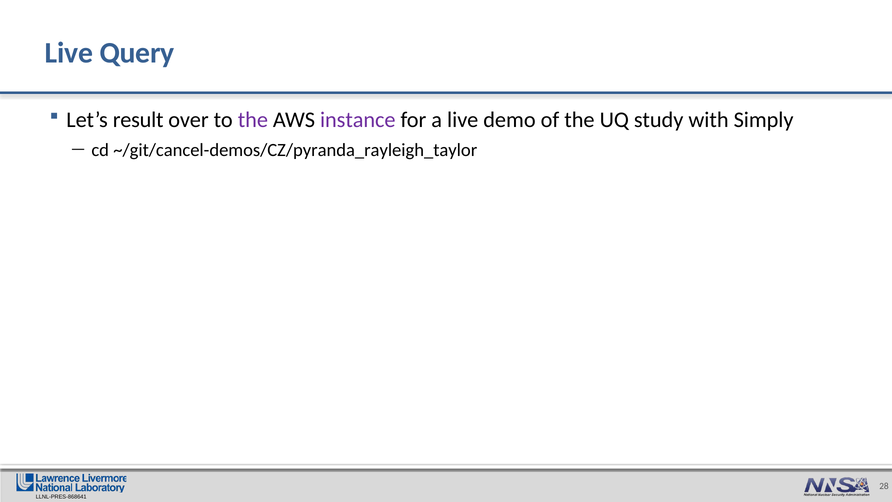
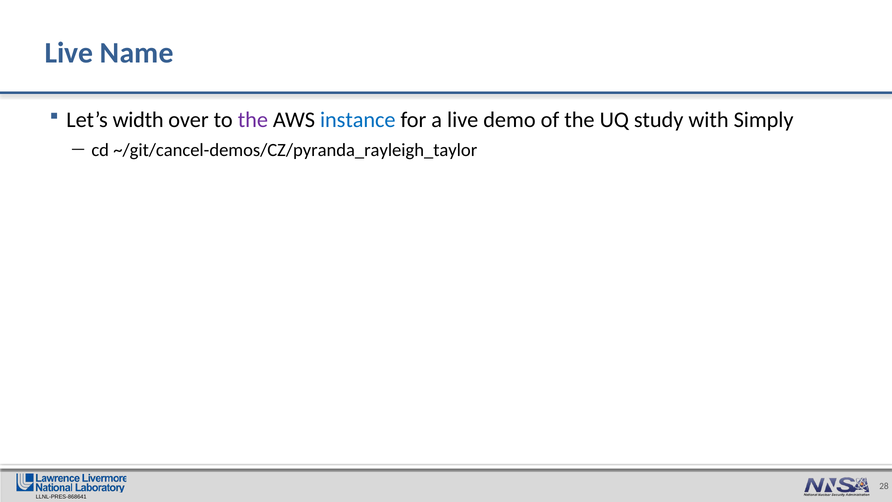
Query: Query -> Name (137, 53)
result: result -> width (138, 120)
instance colour: purple -> blue (358, 120)
